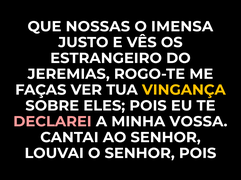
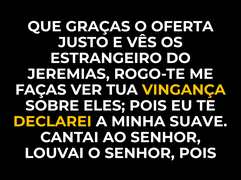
NOSSAS: NOSSAS -> GRAÇAS (98, 27)
IMENSA: IMENSA -> OFERTA (182, 27)
DECLAREI colour: pink -> yellow (52, 122)
VOSSA: VOSSA -> SUAVE (198, 122)
